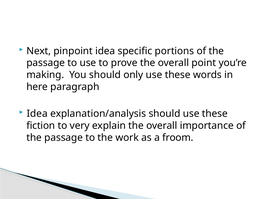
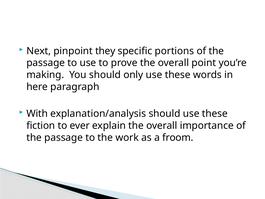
pinpoint idea: idea -> they (105, 51)
Idea: Idea -> With (37, 114)
very: very -> ever (80, 125)
